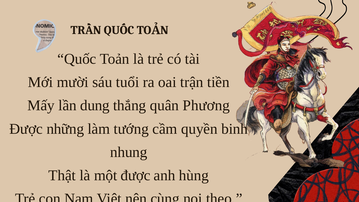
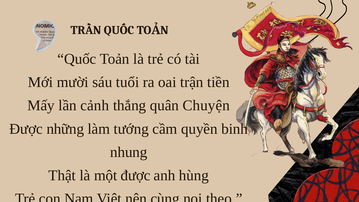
dung: dung -> cảnh (95, 105)
Phương: Phương -> Chuyện (206, 105)
